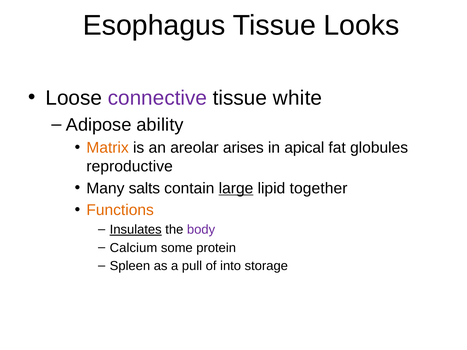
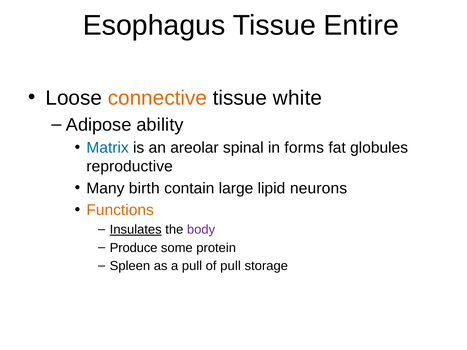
Looks: Looks -> Entire (361, 25)
connective colour: purple -> orange (157, 98)
Matrix colour: orange -> blue (108, 148)
arises: arises -> spinal (243, 148)
apical: apical -> forms (304, 148)
salts: salts -> birth (144, 188)
large underline: present -> none (236, 188)
together: together -> neurons (319, 188)
Calcium: Calcium -> Produce (134, 248)
of into: into -> pull (231, 266)
